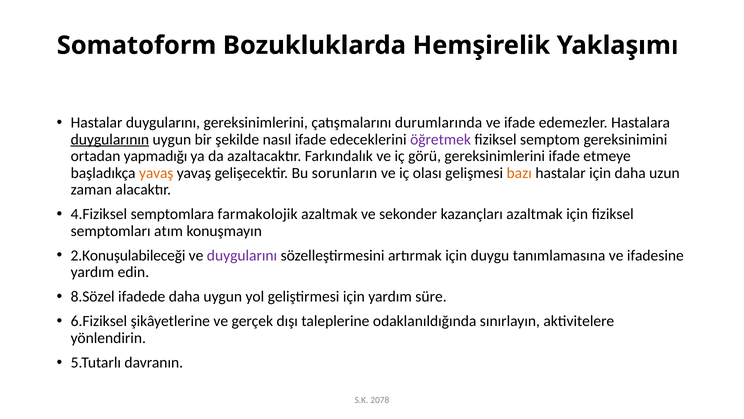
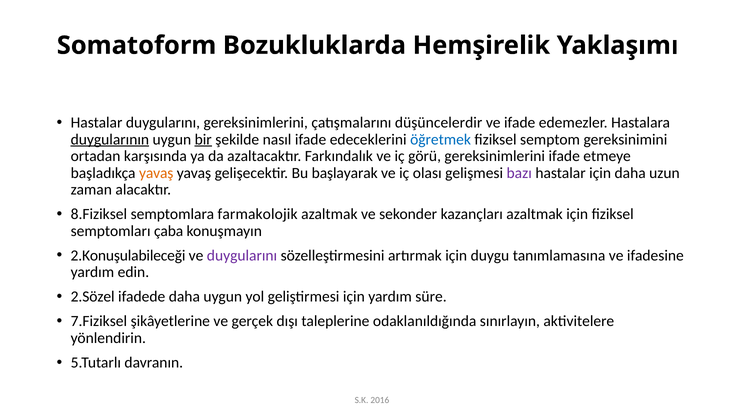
durumlarında: durumlarında -> düşüncelerdir (439, 122)
bir underline: none -> present (203, 139)
öğretmek colour: purple -> blue (441, 139)
yapmadığı: yapmadığı -> karşısında (155, 156)
sorunların: sorunların -> başlayarak (345, 173)
bazı colour: orange -> purple (519, 173)
4.Fiziksel: 4.Fiziksel -> 8.Fiziksel (99, 214)
atım: atım -> çaba (169, 231)
8.Sözel: 8.Sözel -> 2.Sözel (93, 296)
6.Fiziksel: 6.Fiziksel -> 7.Fiziksel (99, 321)
2078: 2078 -> 2016 (380, 400)
